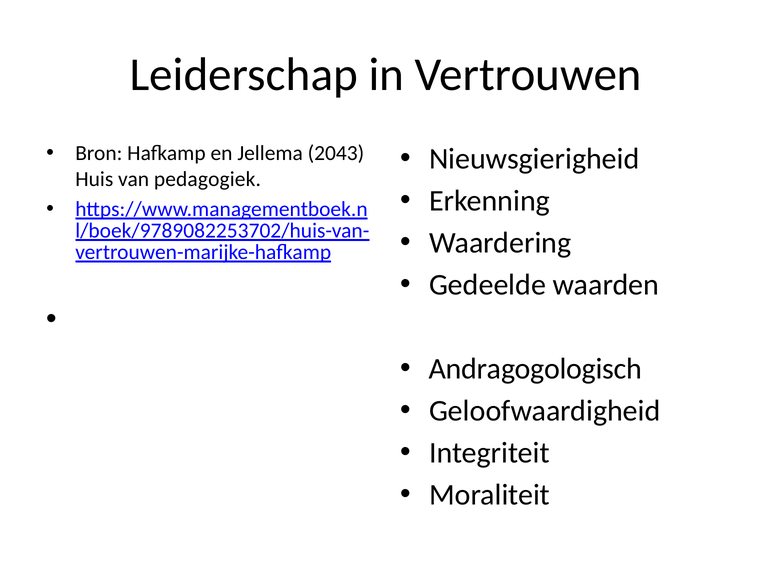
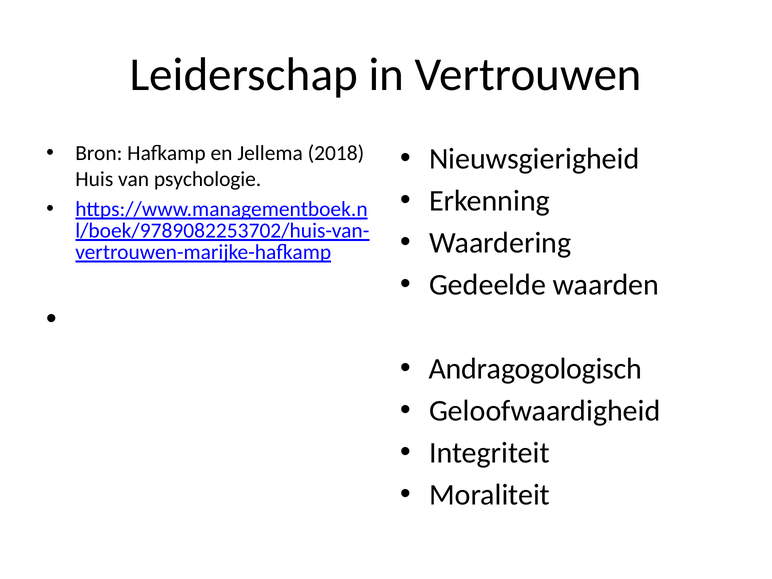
2043: 2043 -> 2018 (336, 153)
pedagogiek: pedagogiek -> psychologie (208, 179)
